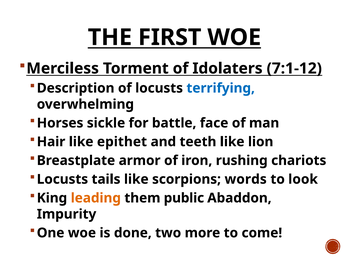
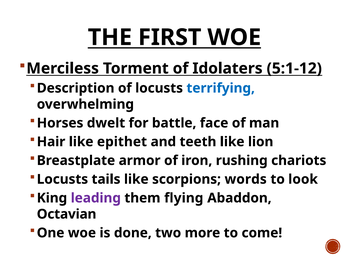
7:1-12: 7:1-12 -> 5:1-12 (294, 68)
sickle: sickle -> dwelt (106, 123)
leading colour: orange -> purple (96, 198)
public: public -> flying (184, 198)
Impurity: Impurity -> Octavian (67, 214)
